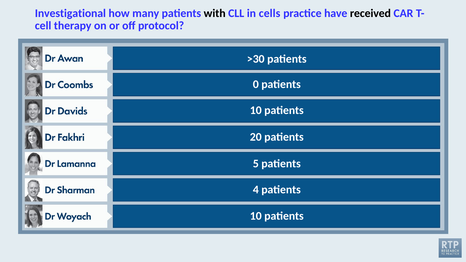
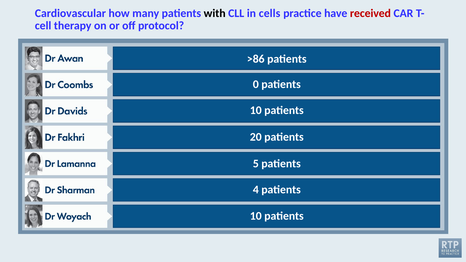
Investigational: Investigational -> Cardiovascular (70, 13)
received colour: black -> red (370, 13)
>30: >30 -> >86 (256, 59)
